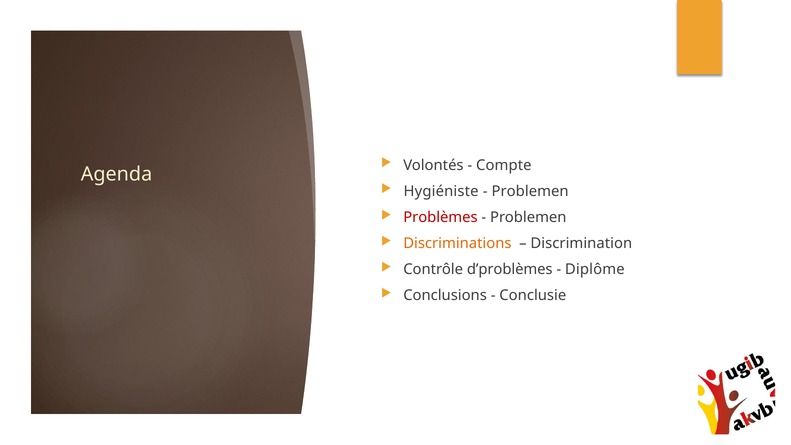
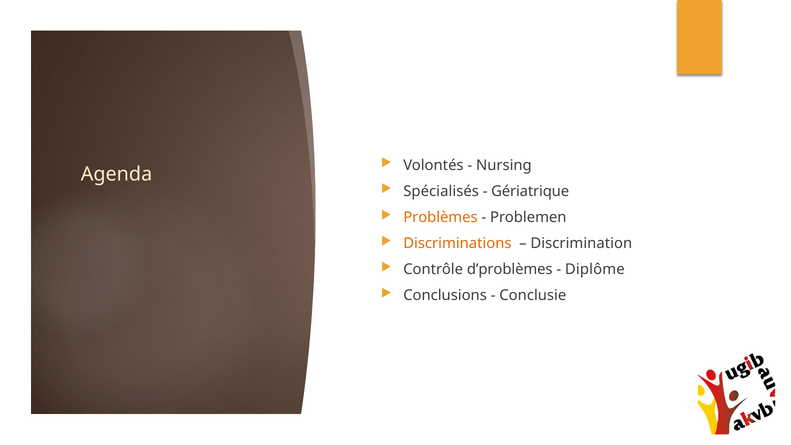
Compte: Compte -> Nursing (504, 165)
Hygiéniste: Hygiéniste -> Spécialisés (441, 191)
Problemen: Problemen -> Gériatrique (530, 191)
Problèmes colour: red -> orange (440, 217)
